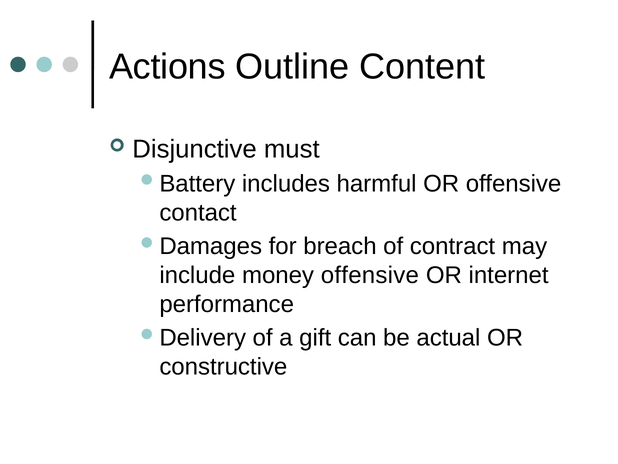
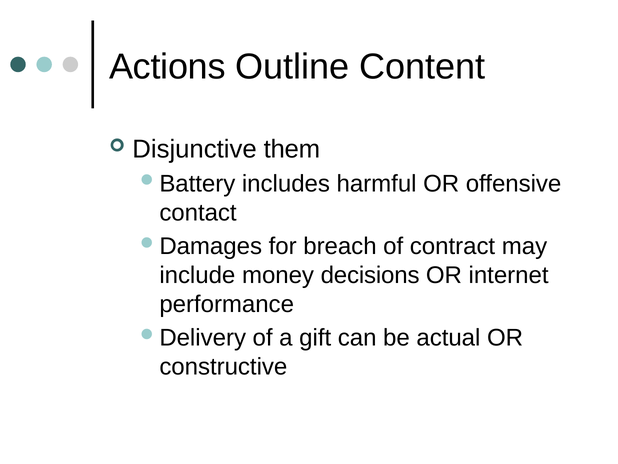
must: must -> them (292, 149)
money offensive: offensive -> decisions (370, 275)
